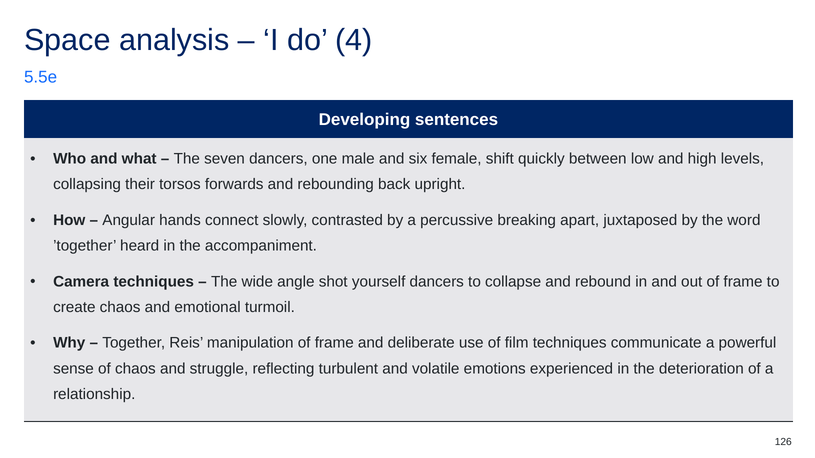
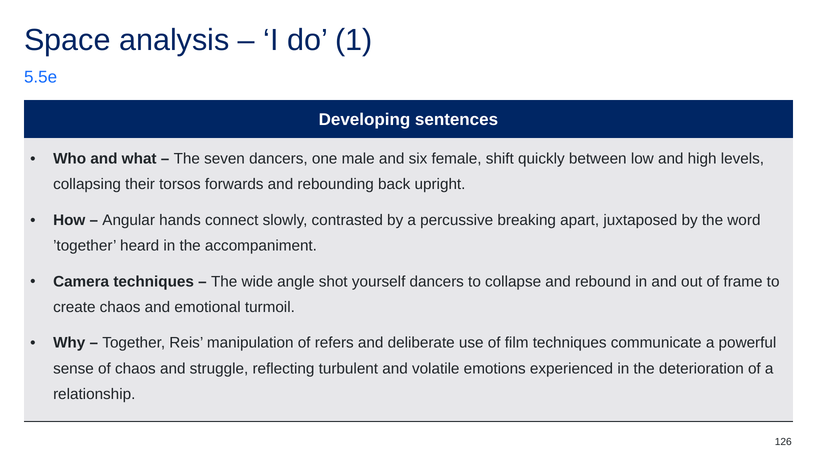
4: 4 -> 1 (354, 40)
manipulation of frame: frame -> refers (334, 343)
